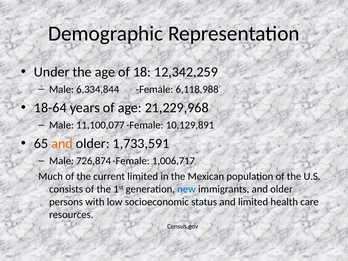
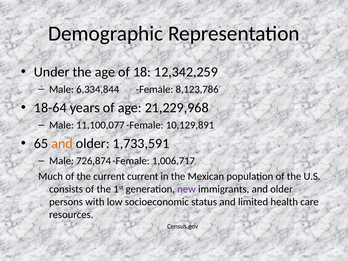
6,118,988: 6,118,988 -> 8,123,786 (197, 89)
current limited: limited -> current (143, 176)
new colour: blue -> purple (187, 189)
